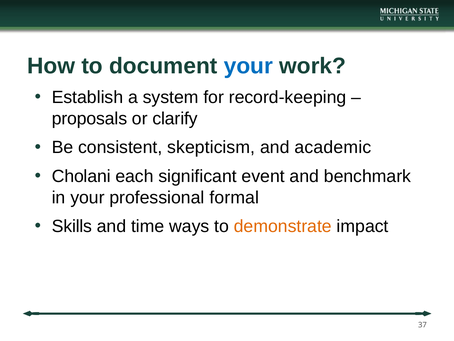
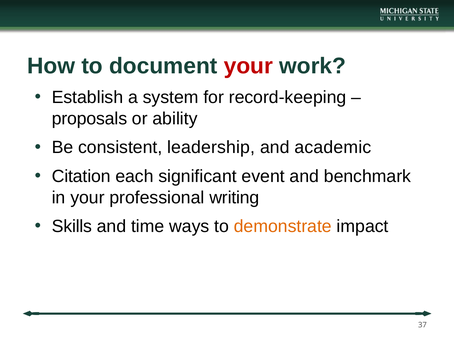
your colour: blue -> red (248, 66)
clarify: clarify -> ability (175, 119)
skepticism: skepticism -> leadership (211, 147)
Cholani: Cholani -> Citation (81, 176)
formal: formal -> writing (234, 197)
